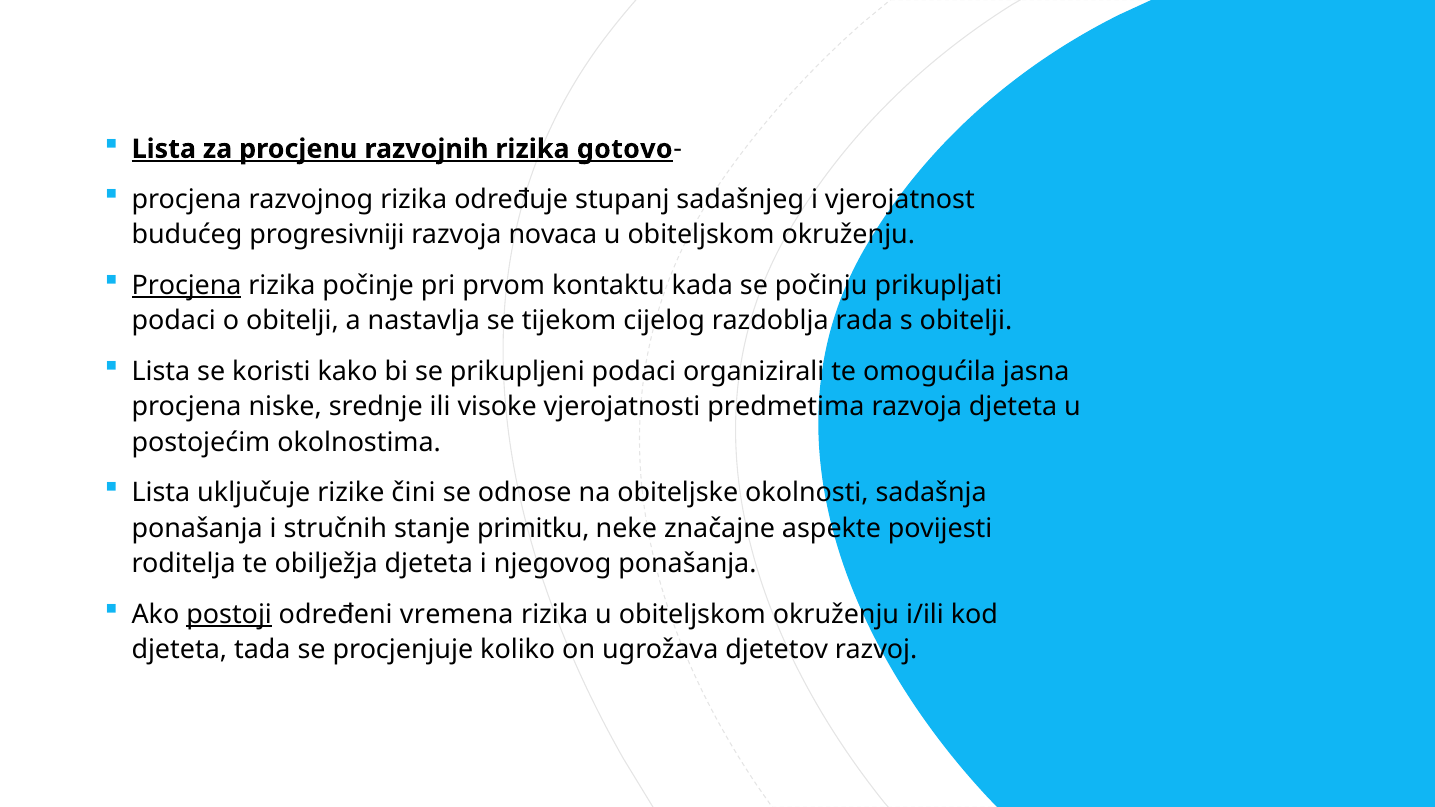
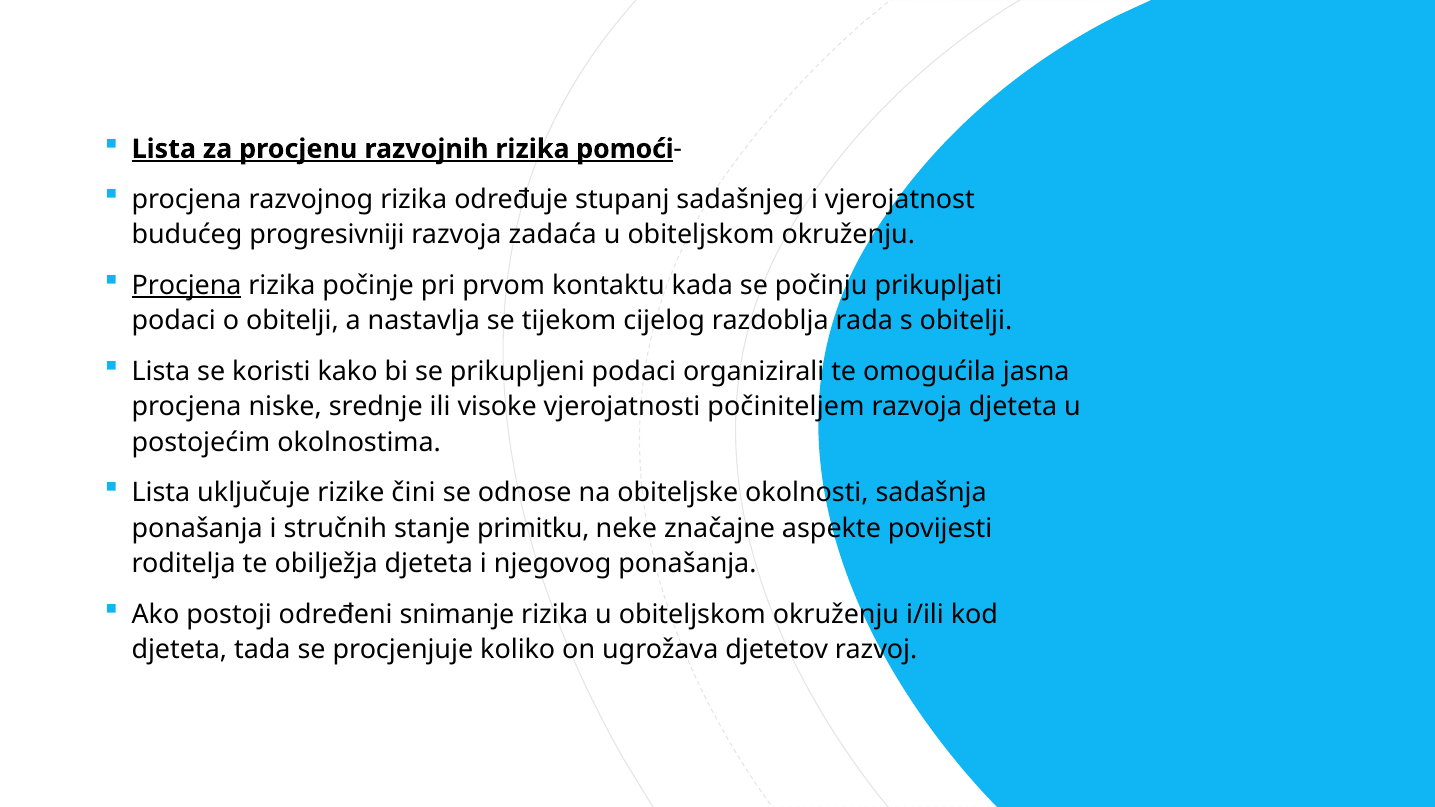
gotovo: gotovo -> pomoći (625, 149)
novaca: novaca -> zadaća (553, 235)
predmetima: predmetima -> počiniteljem (786, 407)
postoji underline: present -> none (229, 614)
vremena: vremena -> snimanje (457, 614)
